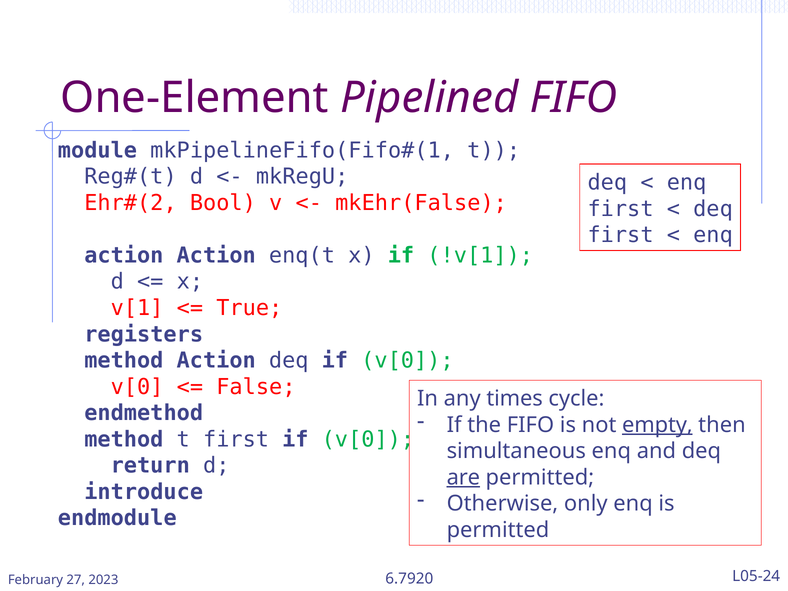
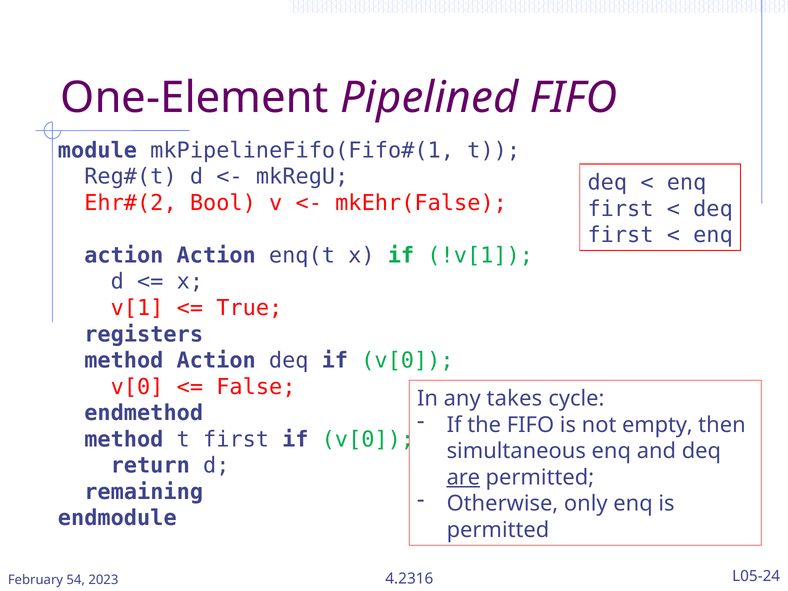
times: times -> takes (514, 399)
empty underline: present -> none (657, 425)
introduce: introduce -> remaining (144, 492)
27: 27 -> 54 (76, 580)
6.7920: 6.7920 -> 4.2316 (409, 579)
